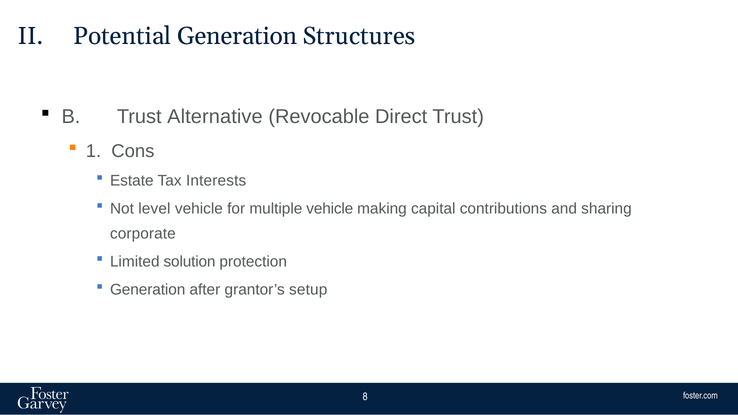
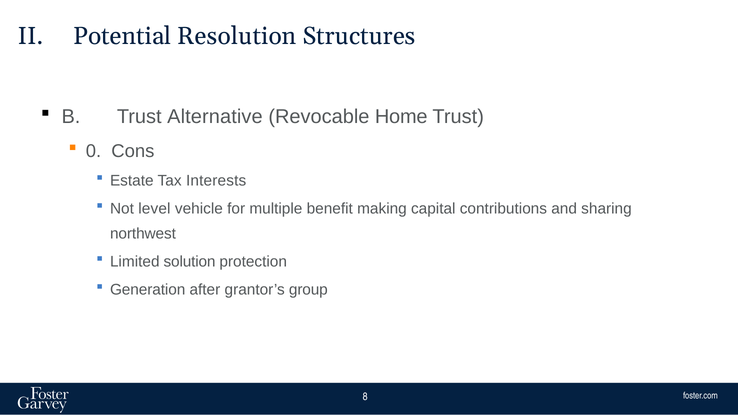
Potential Generation: Generation -> Resolution (237, 36)
Direct: Direct -> Home (401, 117)
1: 1 -> 0 (93, 151)
multiple vehicle: vehicle -> benefit (330, 209)
corporate: corporate -> northwest (143, 234)
setup: setup -> group (308, 290)
